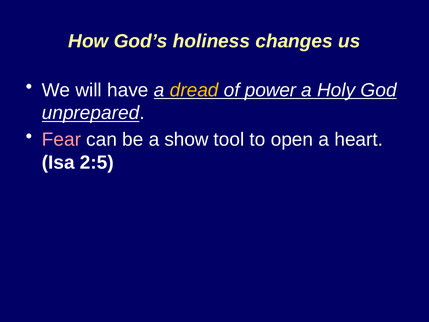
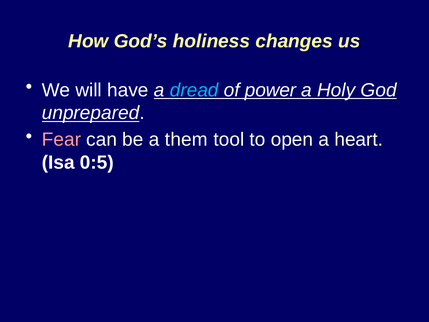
dread colour: yellow -> light blue (194, 90)
show: show -> them (186, 140)
2:5: 2:5 -> 0:5 (97, 162)
